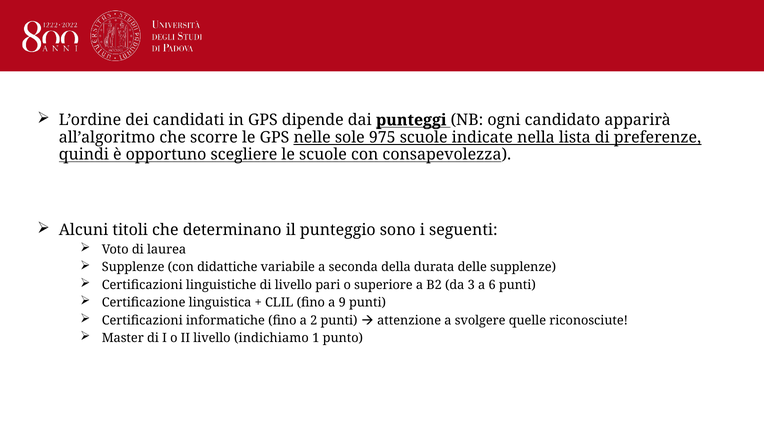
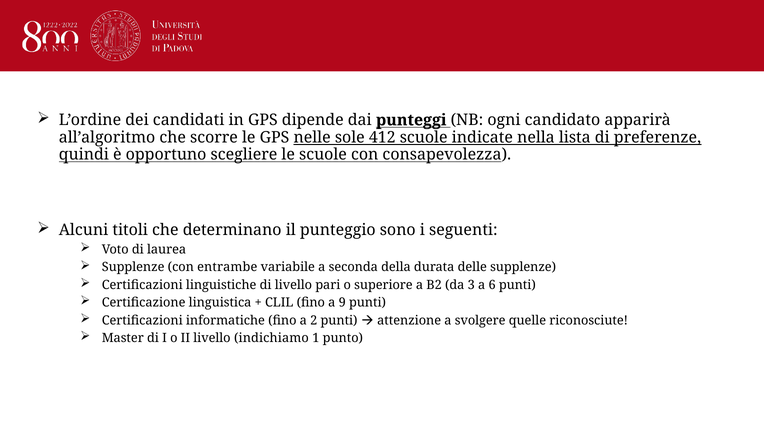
975: 975 -> 412 (382, 137)
didattiche: didattiche -> entrambe (227, 267)
